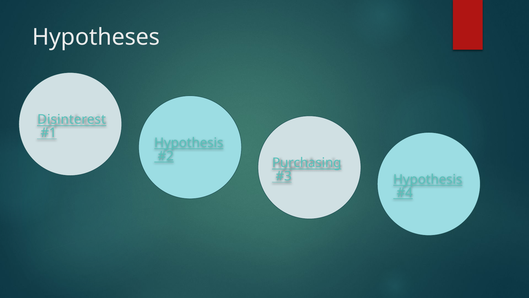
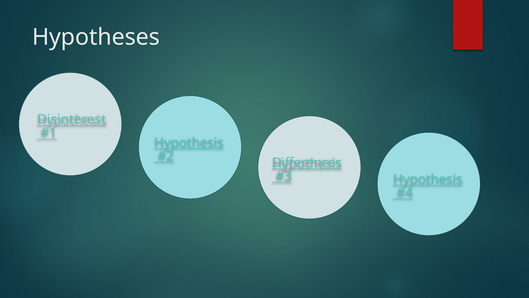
Purchasing: Purchasing -> Differences (307, 163)
